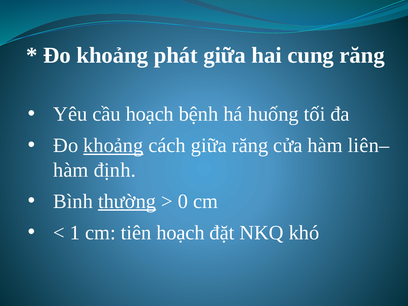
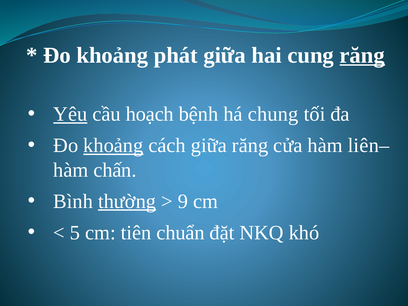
răng underline: none -> present (362, 55)
Yêu underline: none -> present (70, 114)
huống: huống -> chung (273, 114)
định: định -> chấn (115, 170)
0: 0 -> 9 (183, 201)
1: 1 -> 5 (75, 233)
tiên hoạch: hoạch -> chuẩn (181, 233)
